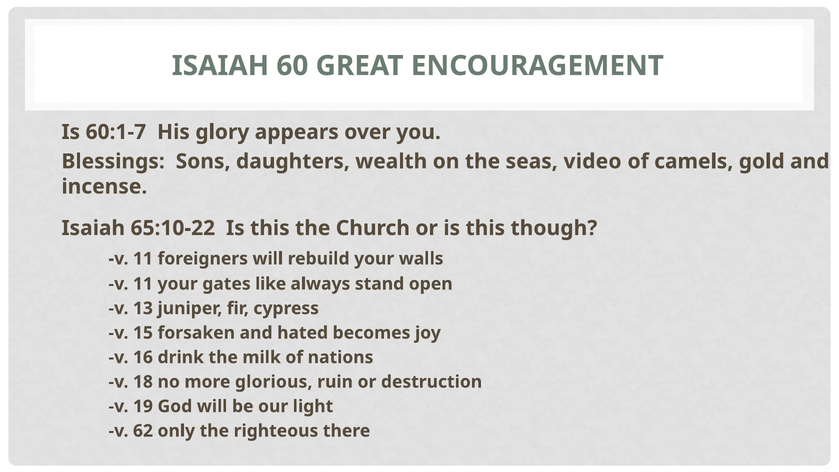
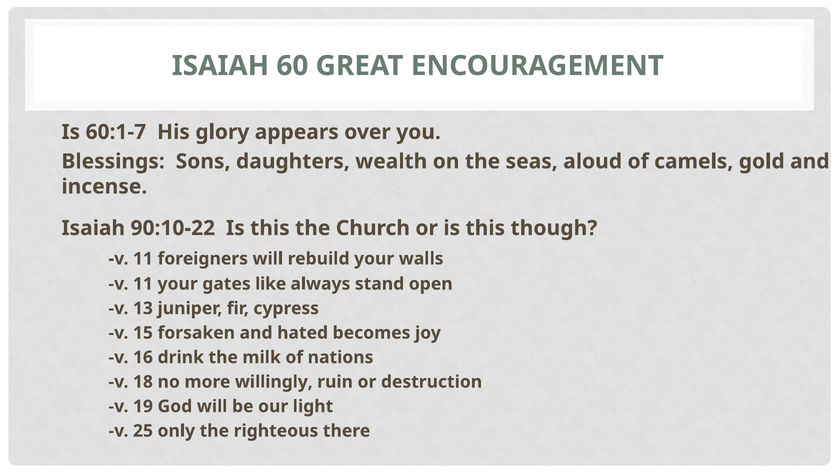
video: video -> aloud (593, 161)
65:10-22: 65:10-22 -> 90:10-22 (173, 228)
glorious: glorious -> willingly (274, 382)
62: 62 -> 25 (143, 431)
